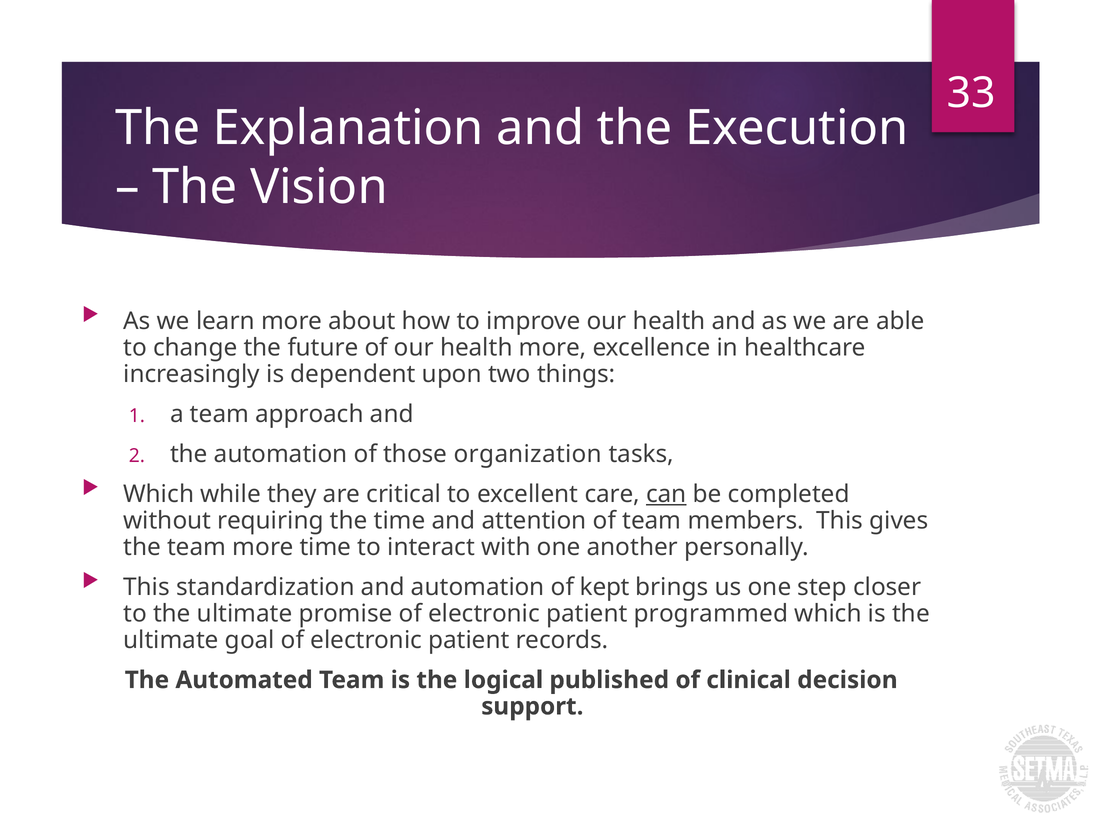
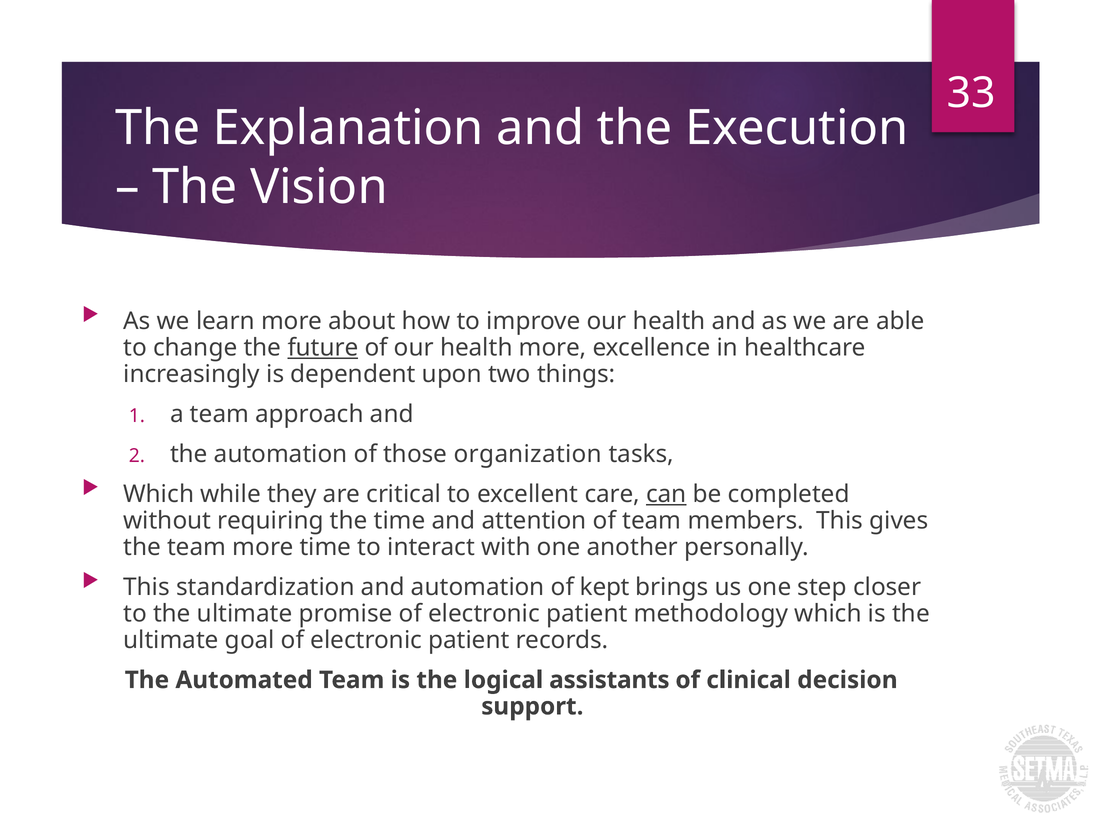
future underline: none -> present (323, 348)
programmed: programmed -> methodology (711, 614)
published: published -> assistants (609, 680)
